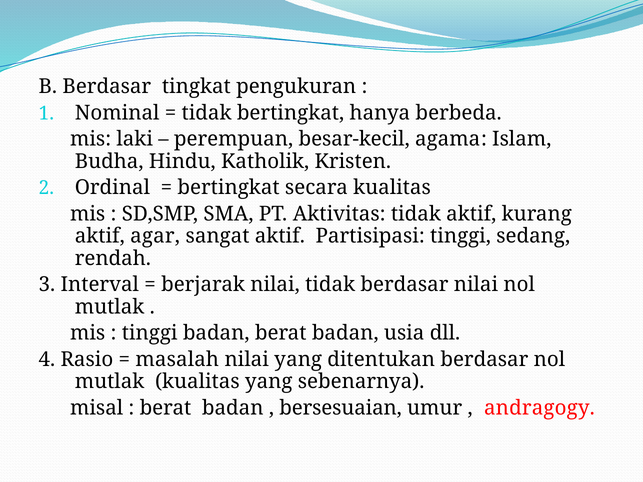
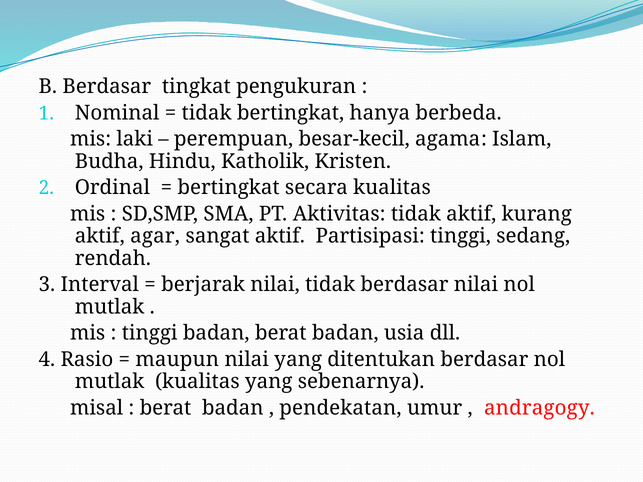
masalah: masalah -> maupun (177, 360)
bersesuaian: bersesuaian -> pendekatan (340, 408)
